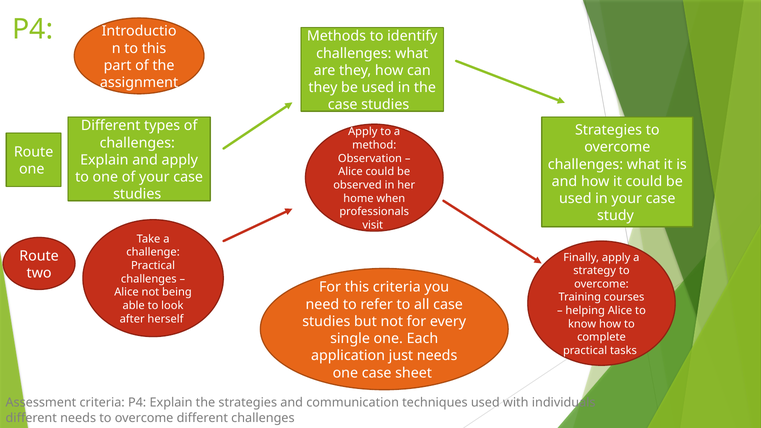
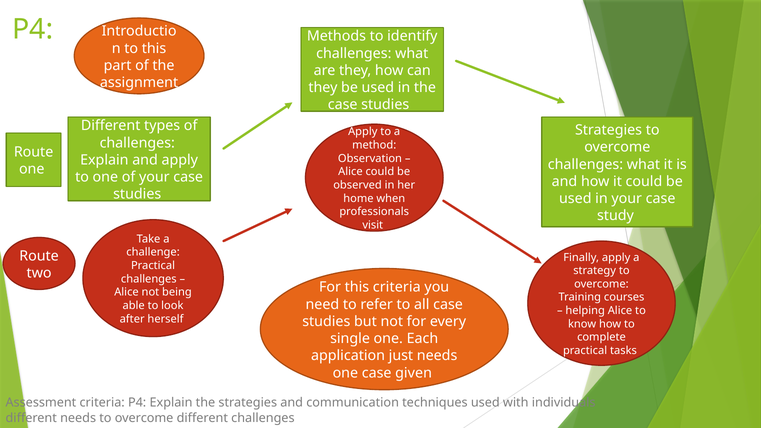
sheet: sheet -> given (414, 373)
